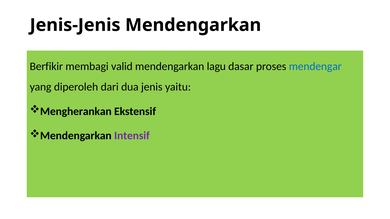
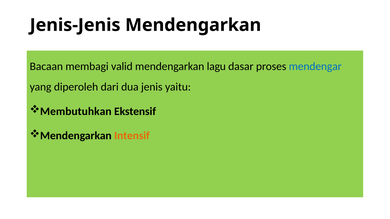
Berfikir: Berfikir -> Bacaan (46, 67)
Mengherankan: Mengherankan -> Membutuhkan (76, 111)
Intensif colour: purple -> orange (132, 136)
